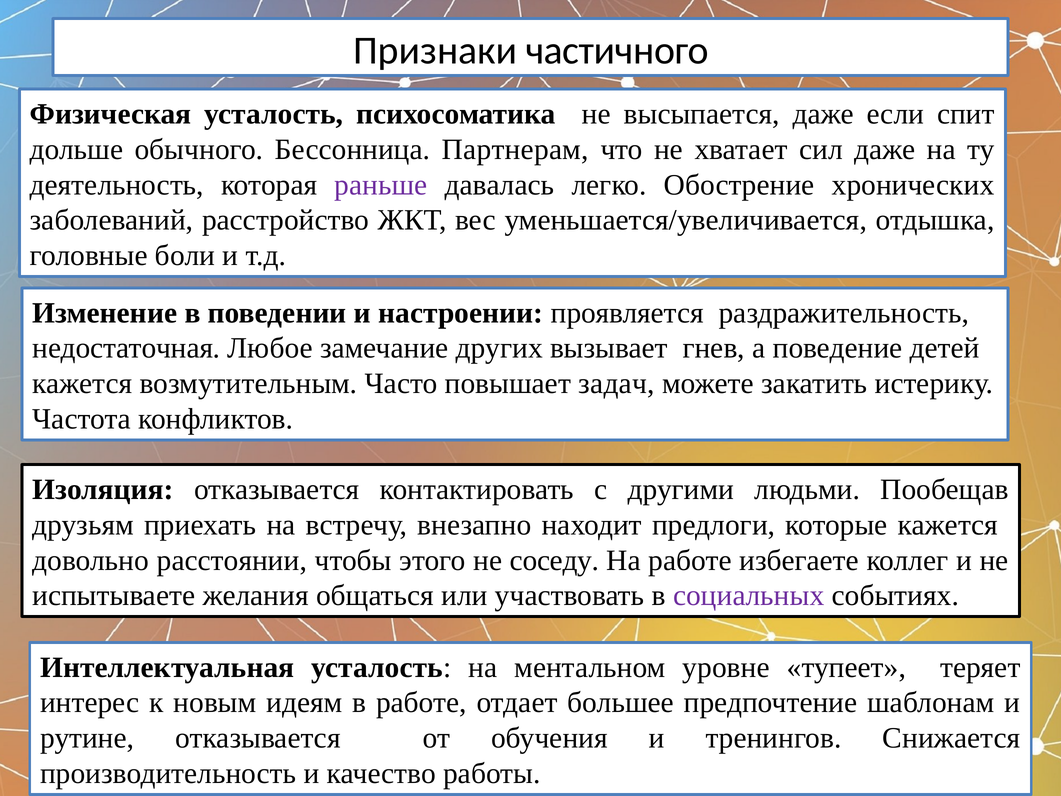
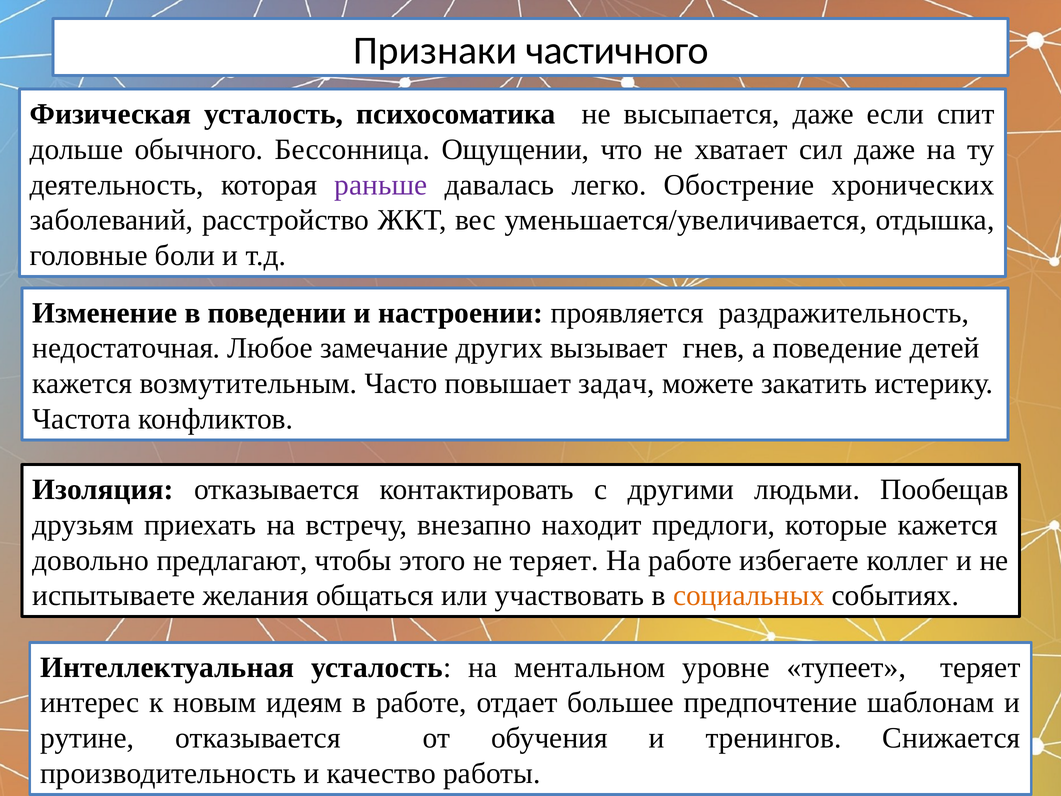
Партнерам: Партнерам -> Ощущении (515, 149)
расстоянии: расстоянии -> предлагают (232, 560)
не соседу: соседу -> теряет (554, 560)
социальных colour: purple -> orange (749, 595)
